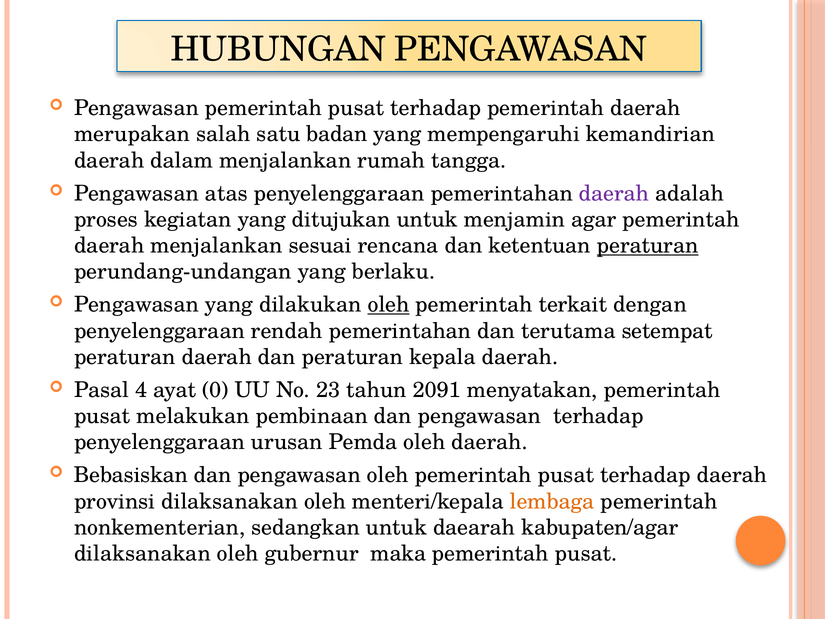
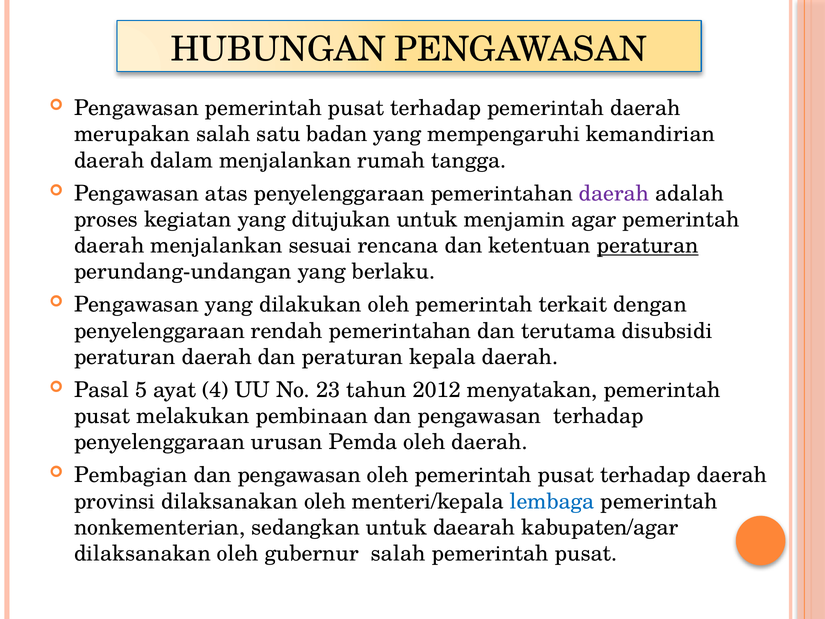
oleh underline: present -> none (389, 305)
setempat: setempat -> disubsidi (667, 331)
4: 4 -> 5 (141, 390)
0: 0 -> 4 (215, 390)
2091: 2091 -> 2012 (437, 390)
Bebasiskan: Bebasiskan -> Pembagian (131, 475)
lembaga colour: orange -> blue (552, 501)
gubernur maka: maka -> salah (398, 553)
